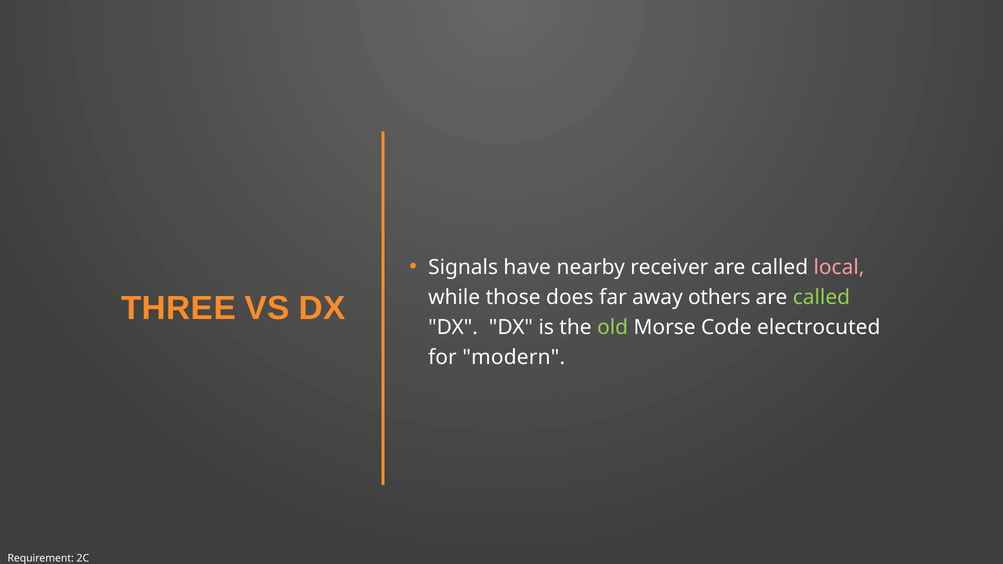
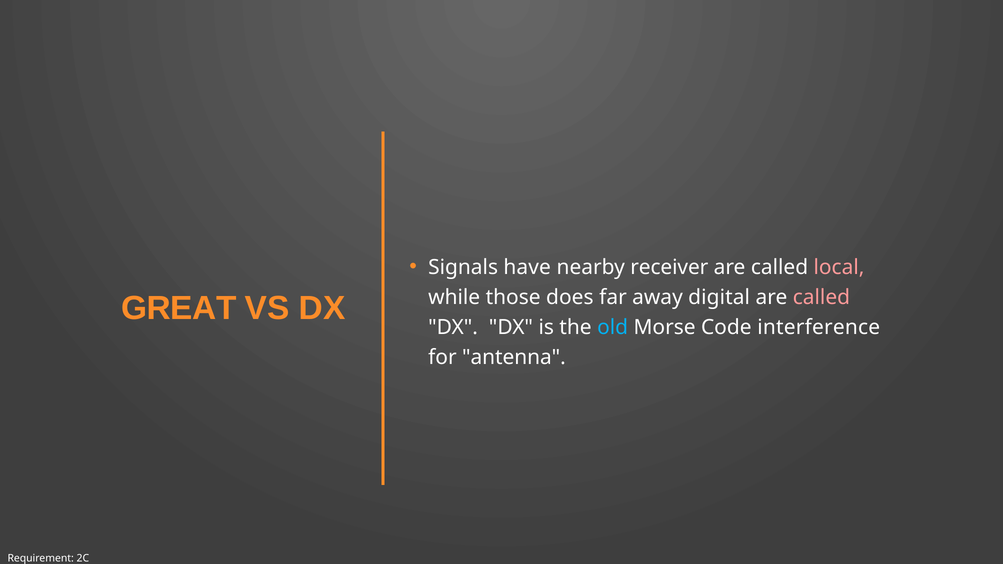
others: others -> digital (719, 297)
called colour: light green -> pink (821, 297)
THREE: THREE -> GREAT (179, 308)
old colour: light green -> light blue (613, 327)
electrocuted: electrocuted -> interference (819, 327)
modern: modern -> antenna (514, 358)
